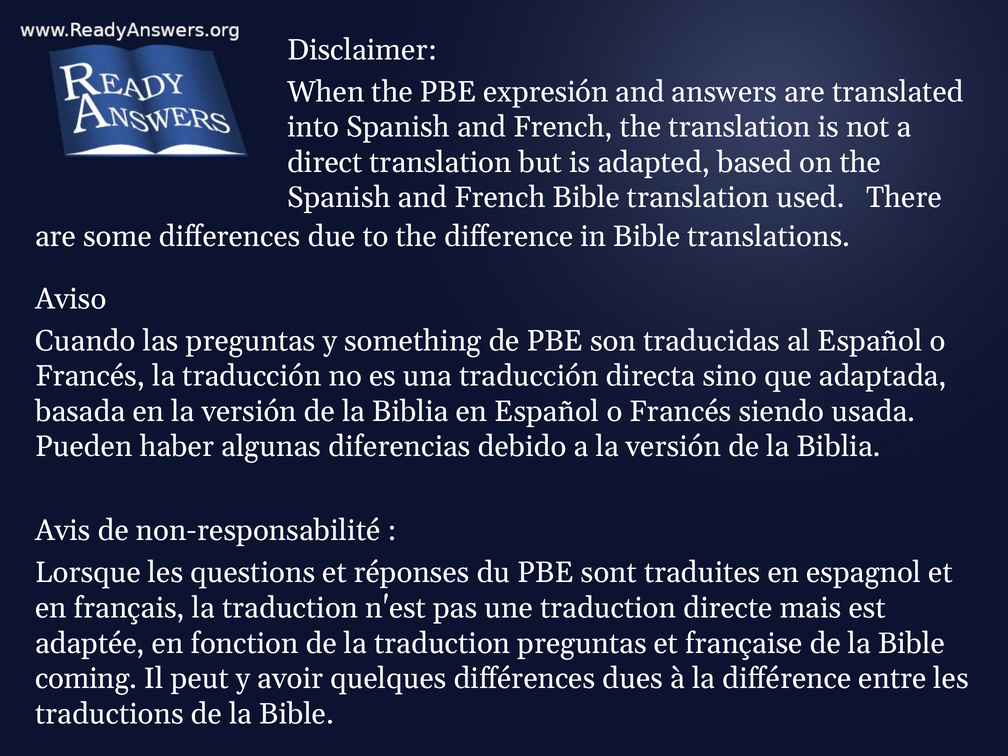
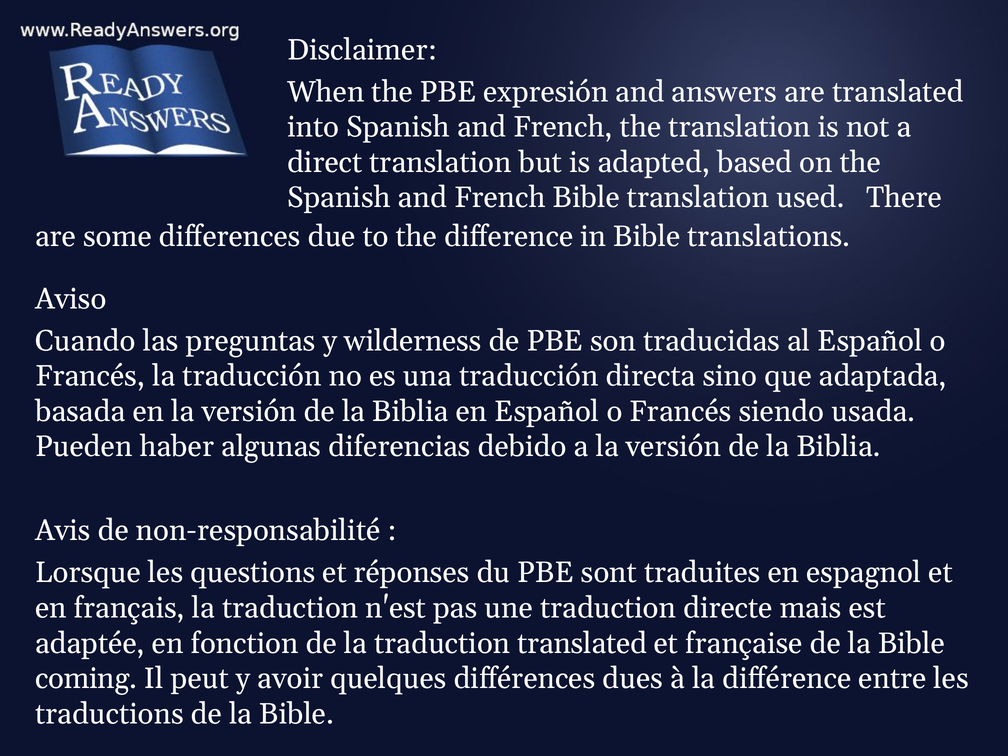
something: something -> wilderness (413, 341)
traduction preguntas: preguntas -> translated (582, 643)
